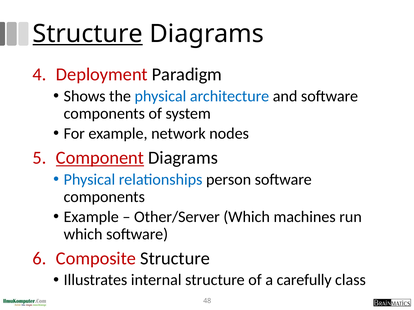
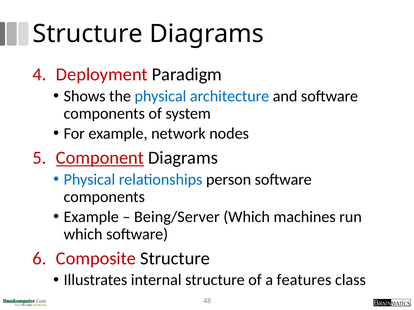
Structure underline: present -> none (88, 34)
Other/Server: Other/Server -> Being/Server (177, 217)
carefully: carefully -> features (304, 280)
